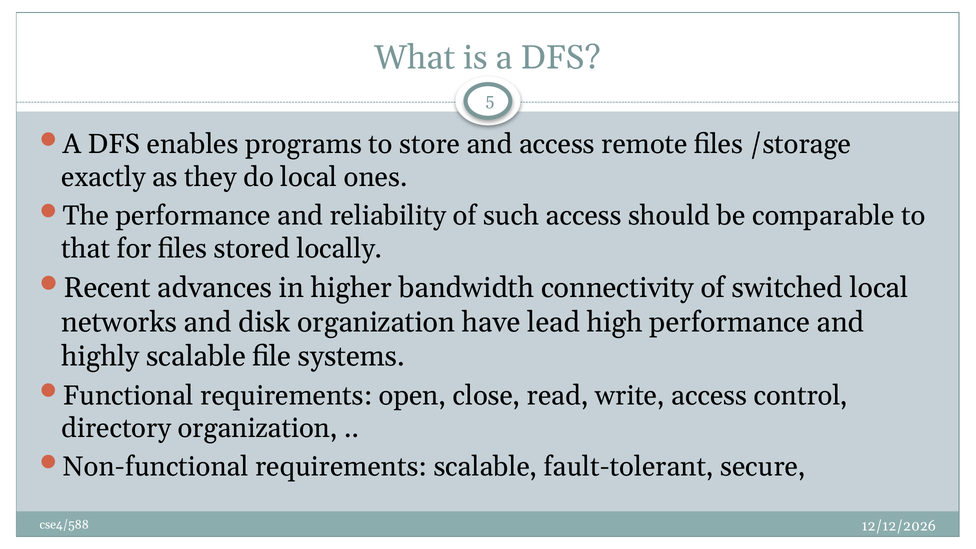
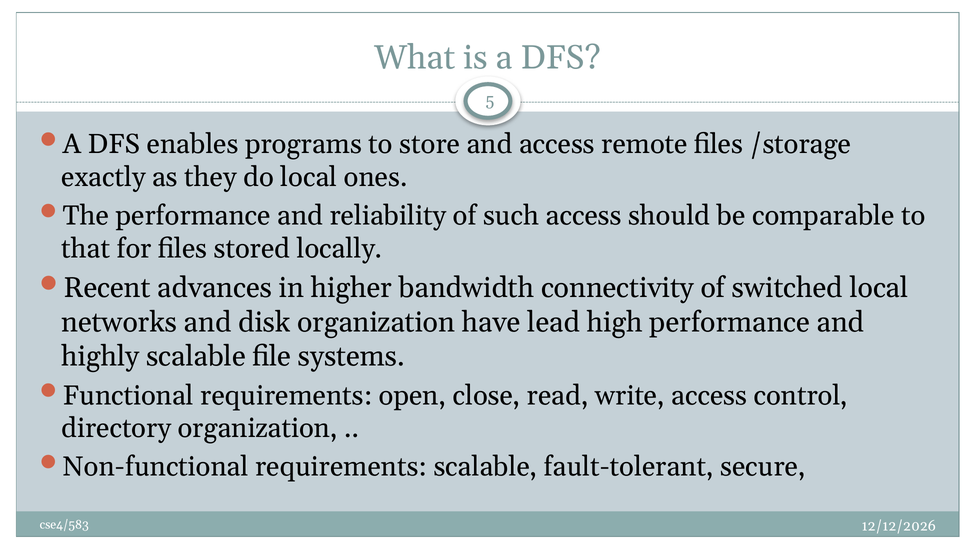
cse4/588: cse4/588 -> cse4/583 (64, 525)
